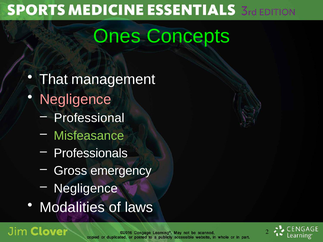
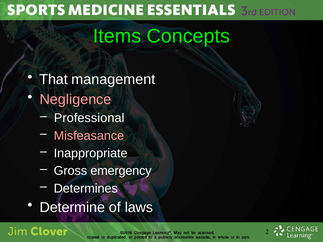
Ones: Ones -> Items (117, 36)
Misfeasance colour: light green -> pink (89, 136)
Professionals: Professionals -> Inappropriate (91, 153)
Negligence: Negligence -> Determines (86, 189)
Modalities: Modalities -> Determine (72, 208)
